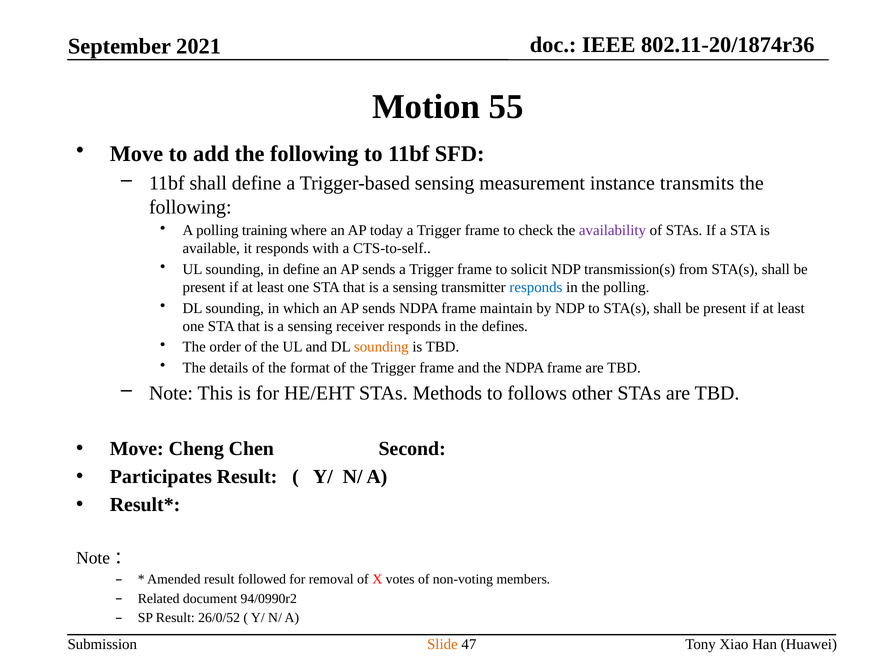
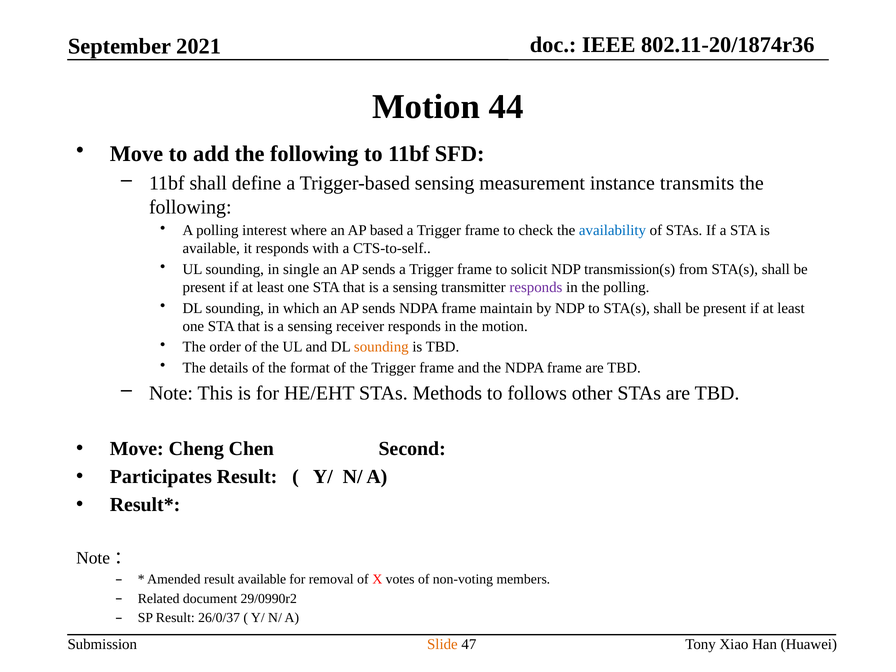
55: 55 -> 44 (506, 107)
training: training -> interest (264, 231)
today: today -> based (387, 231)
availability colour: purple -> blue (612, 231)
in define: define -> single (301, 269)
responds colour: blue -> purple (536, 287)
the defines: defines -> motion (505, 326)
result followed: followed -> available (262, 579)
94/0990r2: 94/0990r2 -> 29/0990r2 (269, 599)
26/0/52: 26/0/52 -> 26/0/37 (219, 618)
